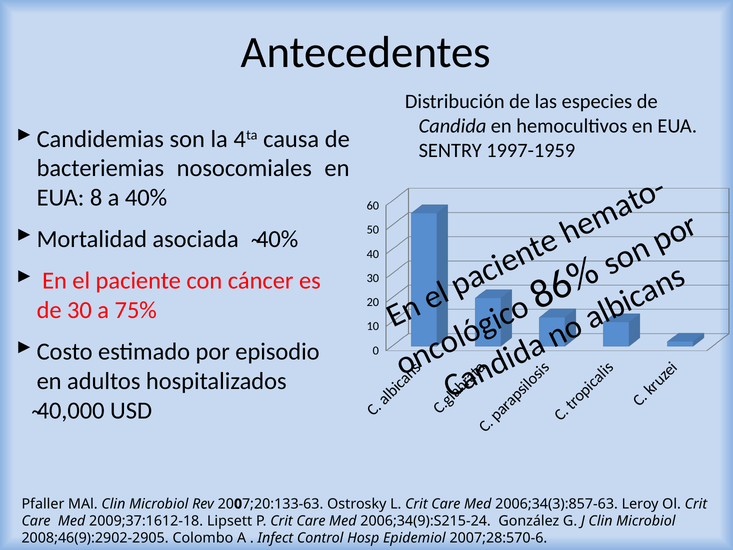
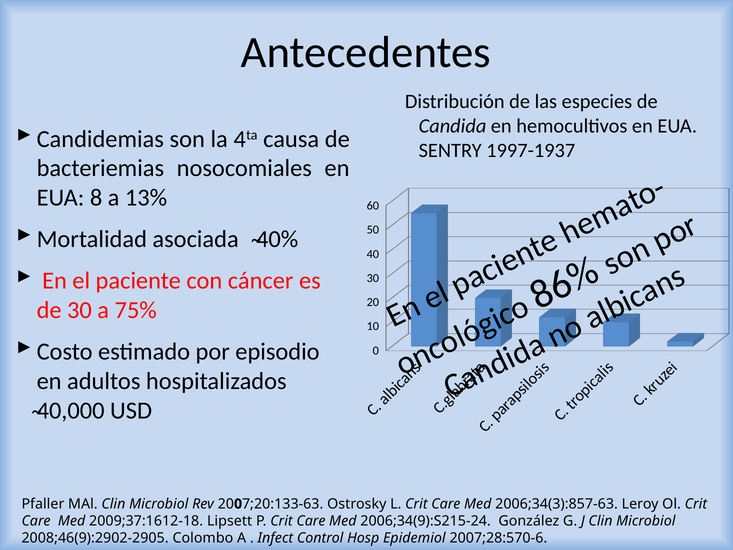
1997-1959: 1997-1959 -> 1997-1937 (531, 151)
a 40%: 40% -> 13% (146, 198)
